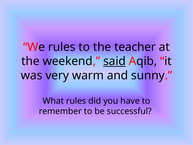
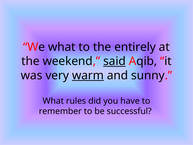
We rules: rules -> what (62, 47)
teacher: teacher -> entirely (135, 47)
warm underline: none -> present (88, 75)
